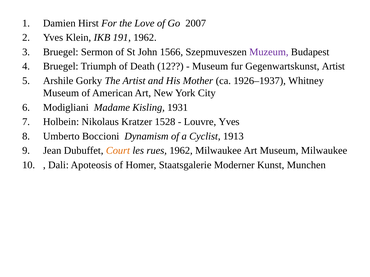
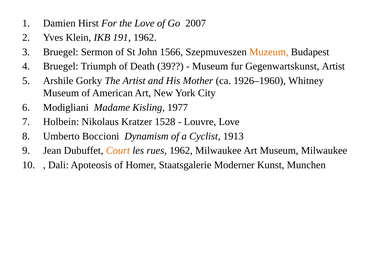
Muzeum colour: purple -> orange (269, 52)
12: 12 -> 39 (170, 66)
1926–1937: 1926–1937 -> 1926–1960 (260, 81)
1931: 1931 -> 1977 (178, 108)
Louvre Yves: Yves -> Love (229, 122)
